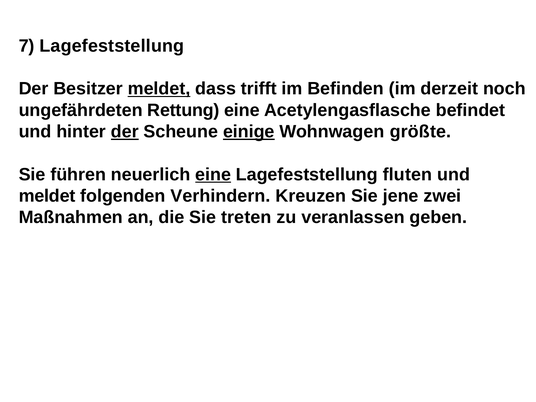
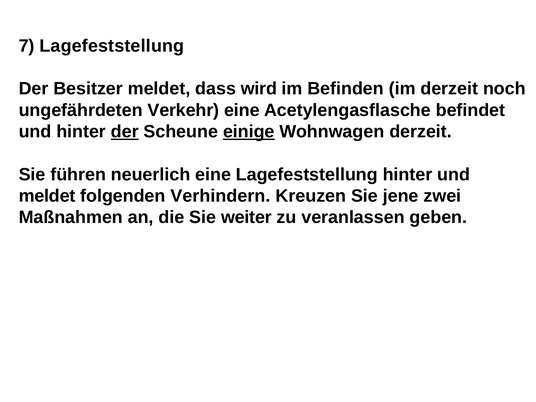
meldet underline: present -> none (159, 89)
trifft: trifft -> wird (259, 89)
Rettung: Rettung -> Verkehr (183, 110)
Wohnwagen größte: größte -> derzeit (421, 132)
eine underline: present -> none (213, 175)
Lagefeststellung fluten: fluten -> hinter (408, 175)
treten: treten -> weiter (246, 217)
